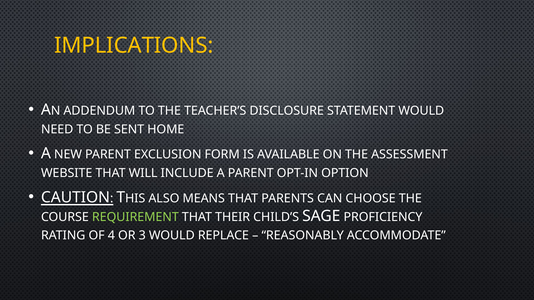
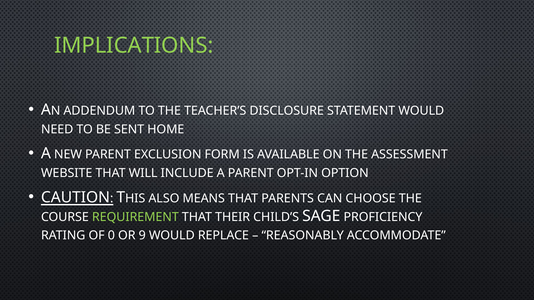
IMPLICATIONS colour: yellow -> light green (134, 45)
4: 4 -> 0 (111, 236)
3: 3 -> 9 (142, 236)
